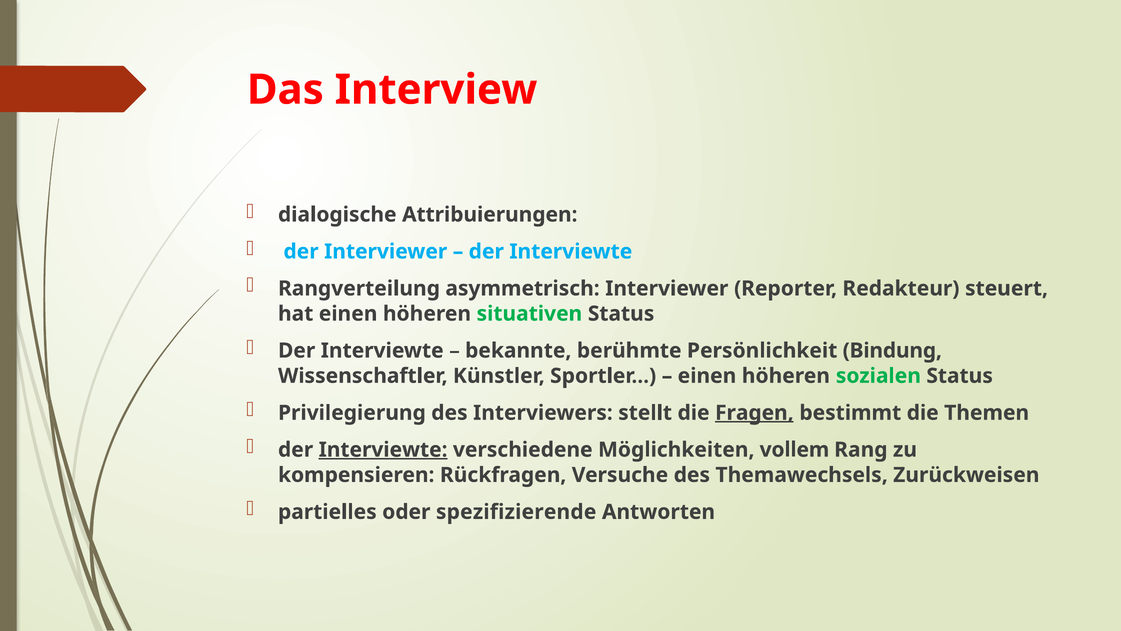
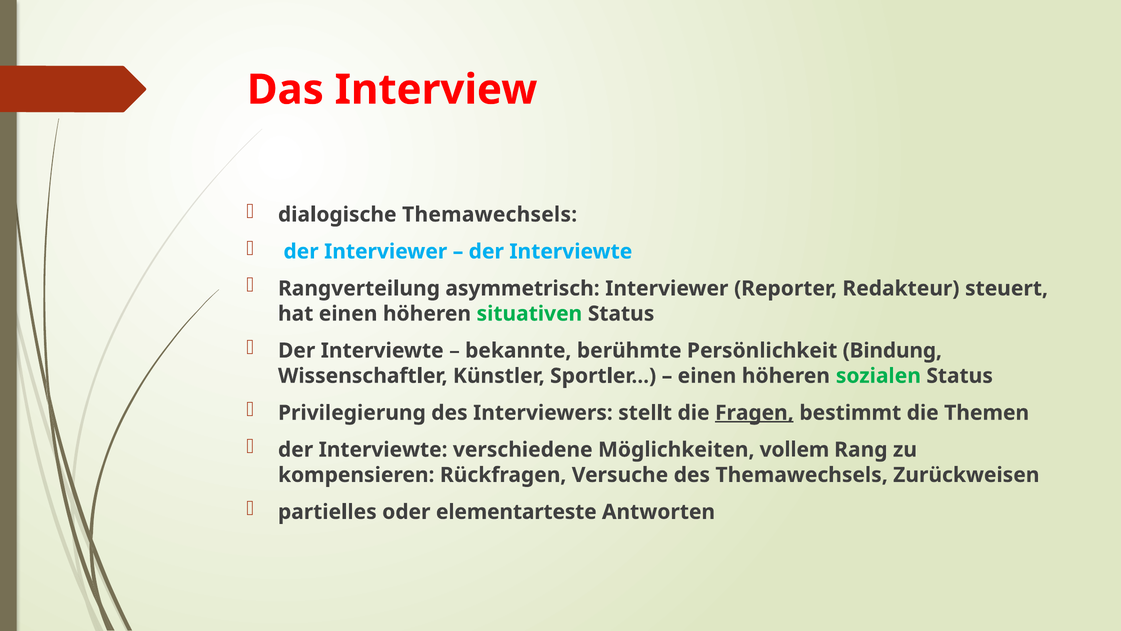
dialogische Attribuierungen: Attribuierungen -> Themawechsels (490, 214)
Interviewte underline: present -> none (383, 449)
spezifizierende: spezifizierende -> elementarteste (516, 512)
